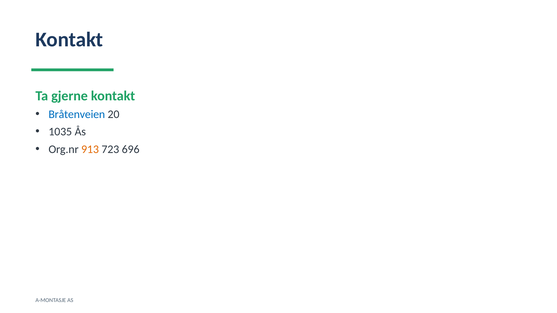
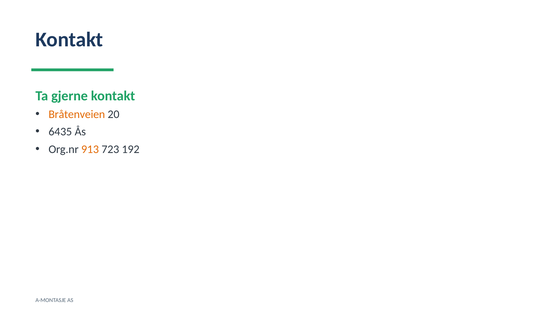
Bråtenveien colour: blue -> orange (77, 115)
1035: 1035 -> 6435 (60, 132)
696: 696 -> 192 (131, 149)
